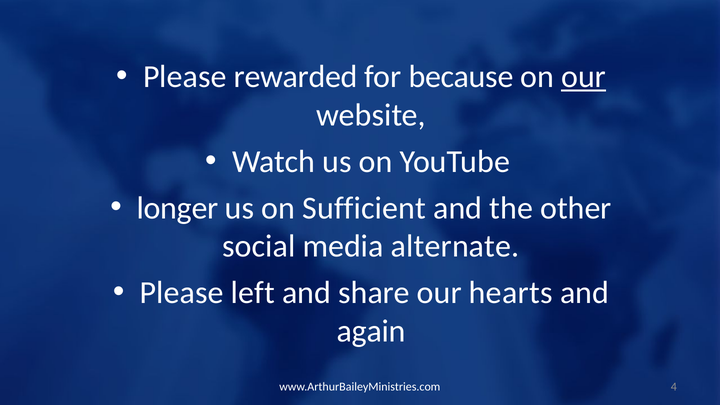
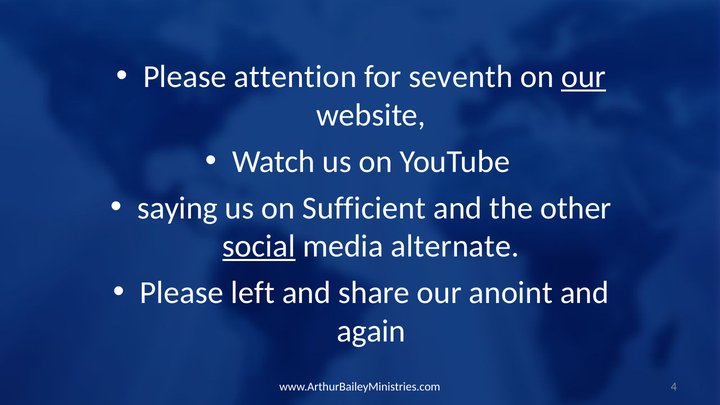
rewarded: rewarded -> attention (295, 77)
because: because -> seventh (461, 77)
longer: longer -> saying (178, 208)
social underline: none -> present (259, 246)
hearts: hearts -> anoint (511, 293)
